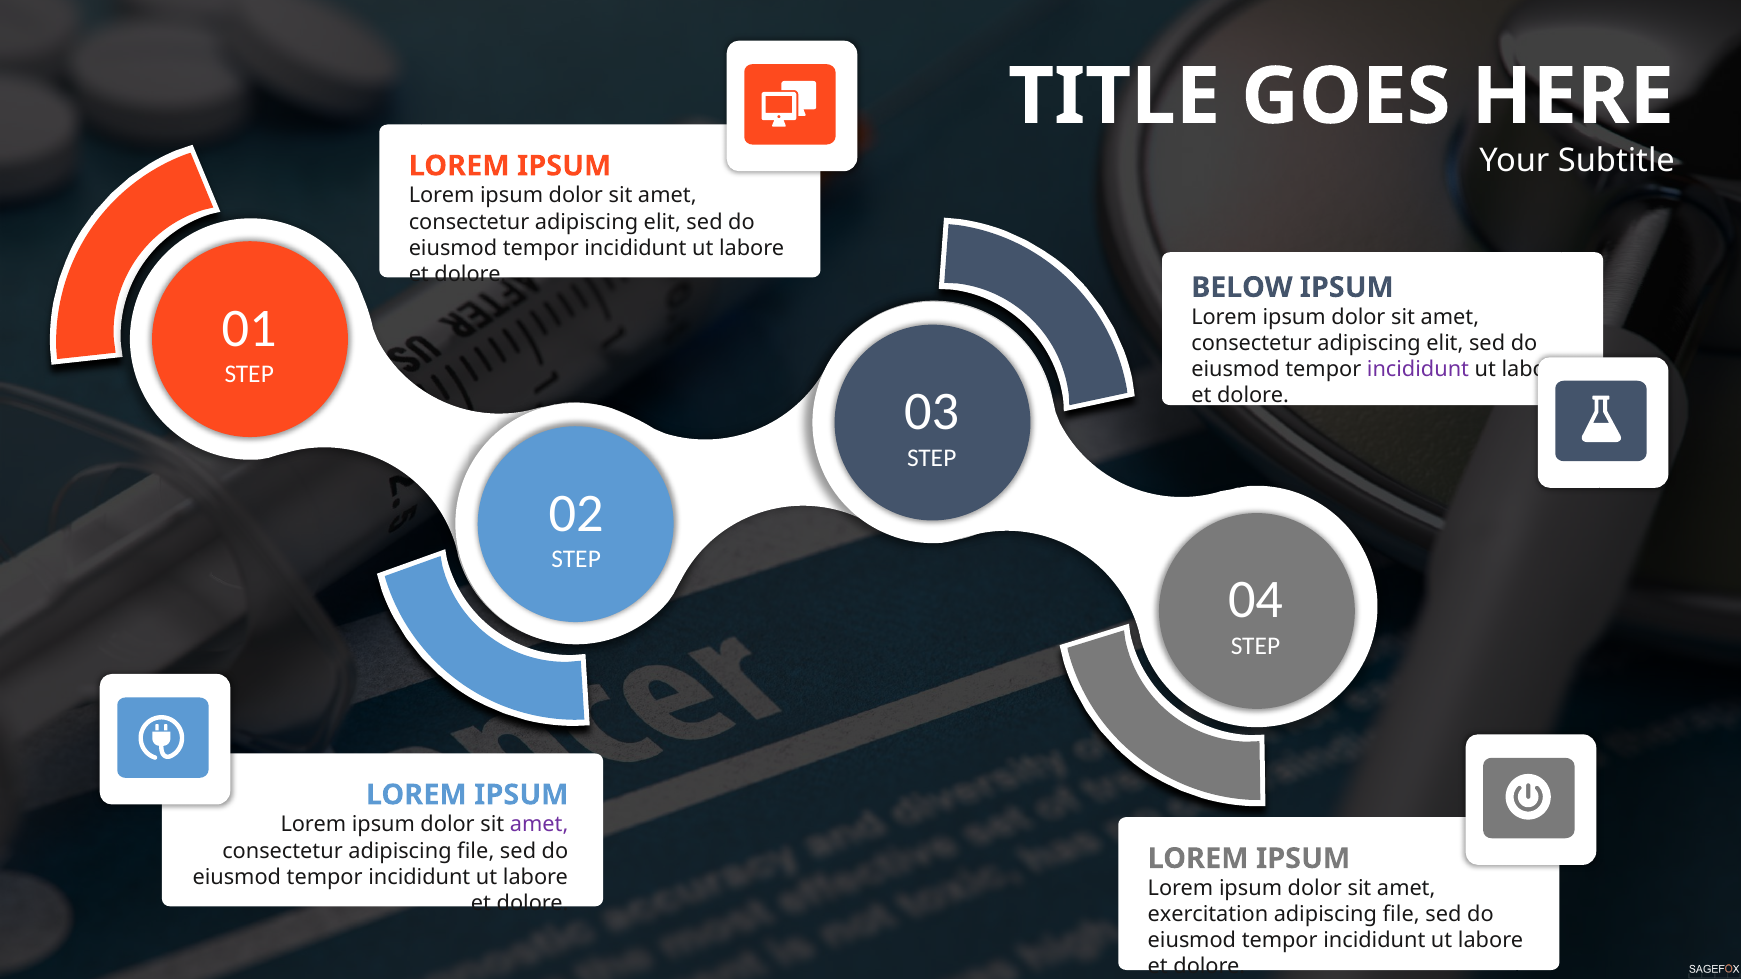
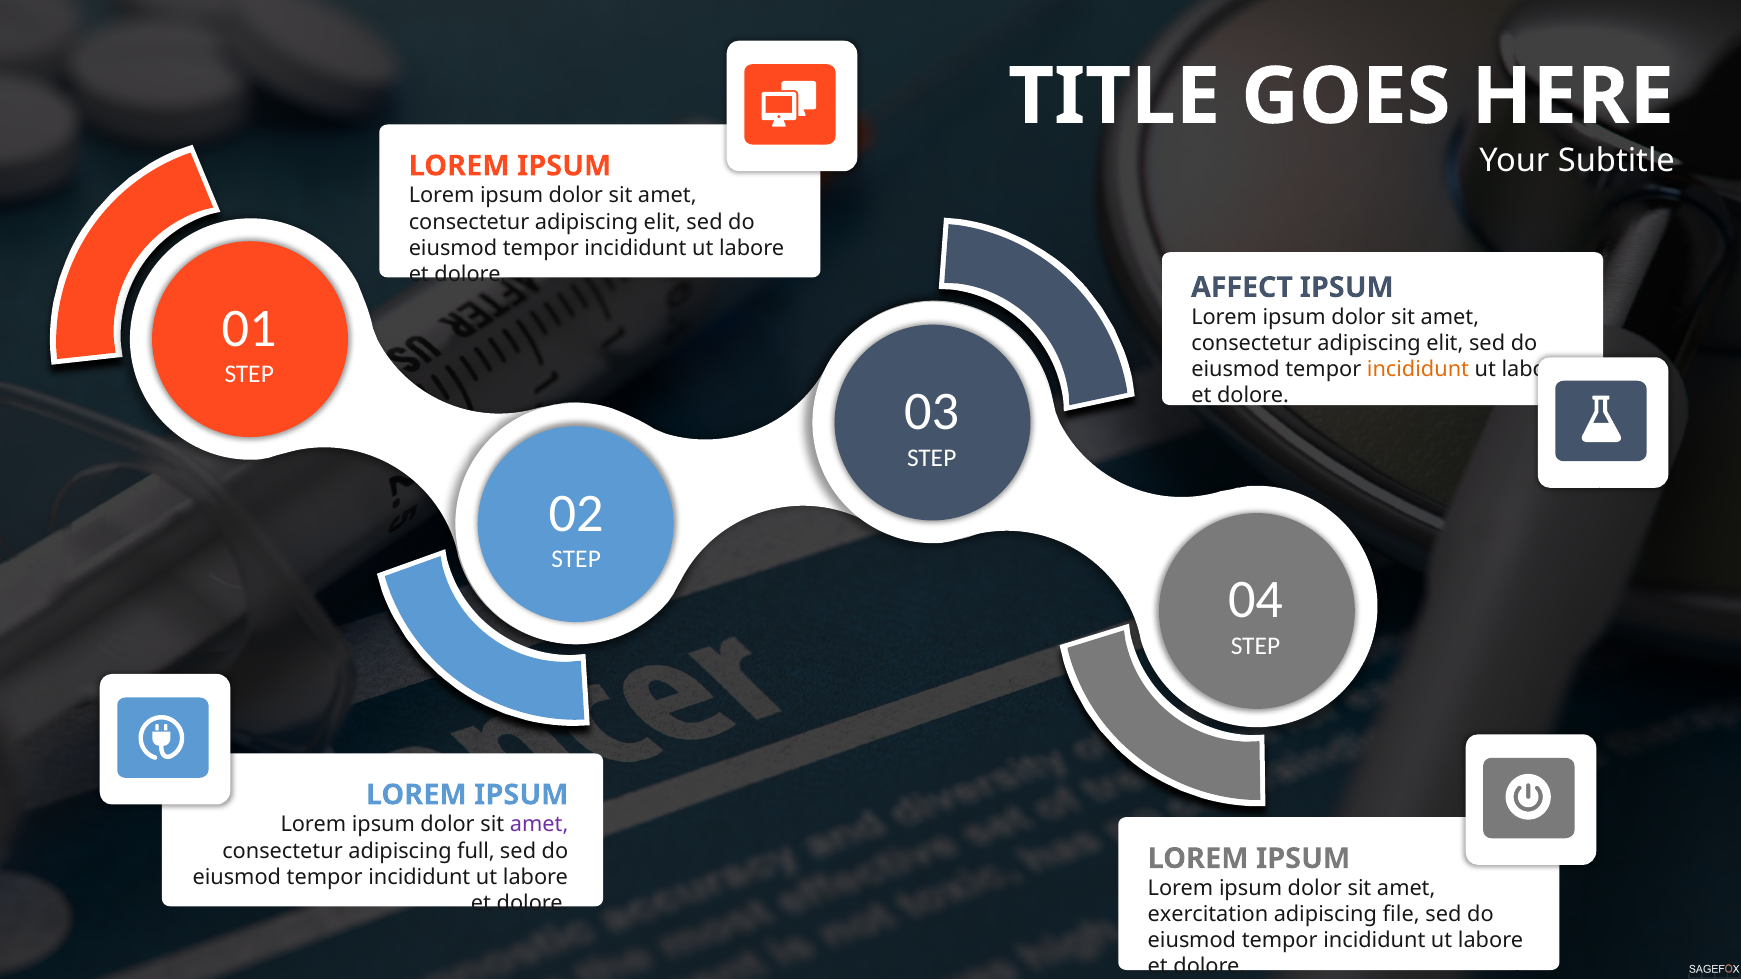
BELOW: BELOW -> AFFECT (1242, 288)
incididunt colour: purple -> orange (1418, 370)
consectetur adipiscing file: file -> full (476, 851)
